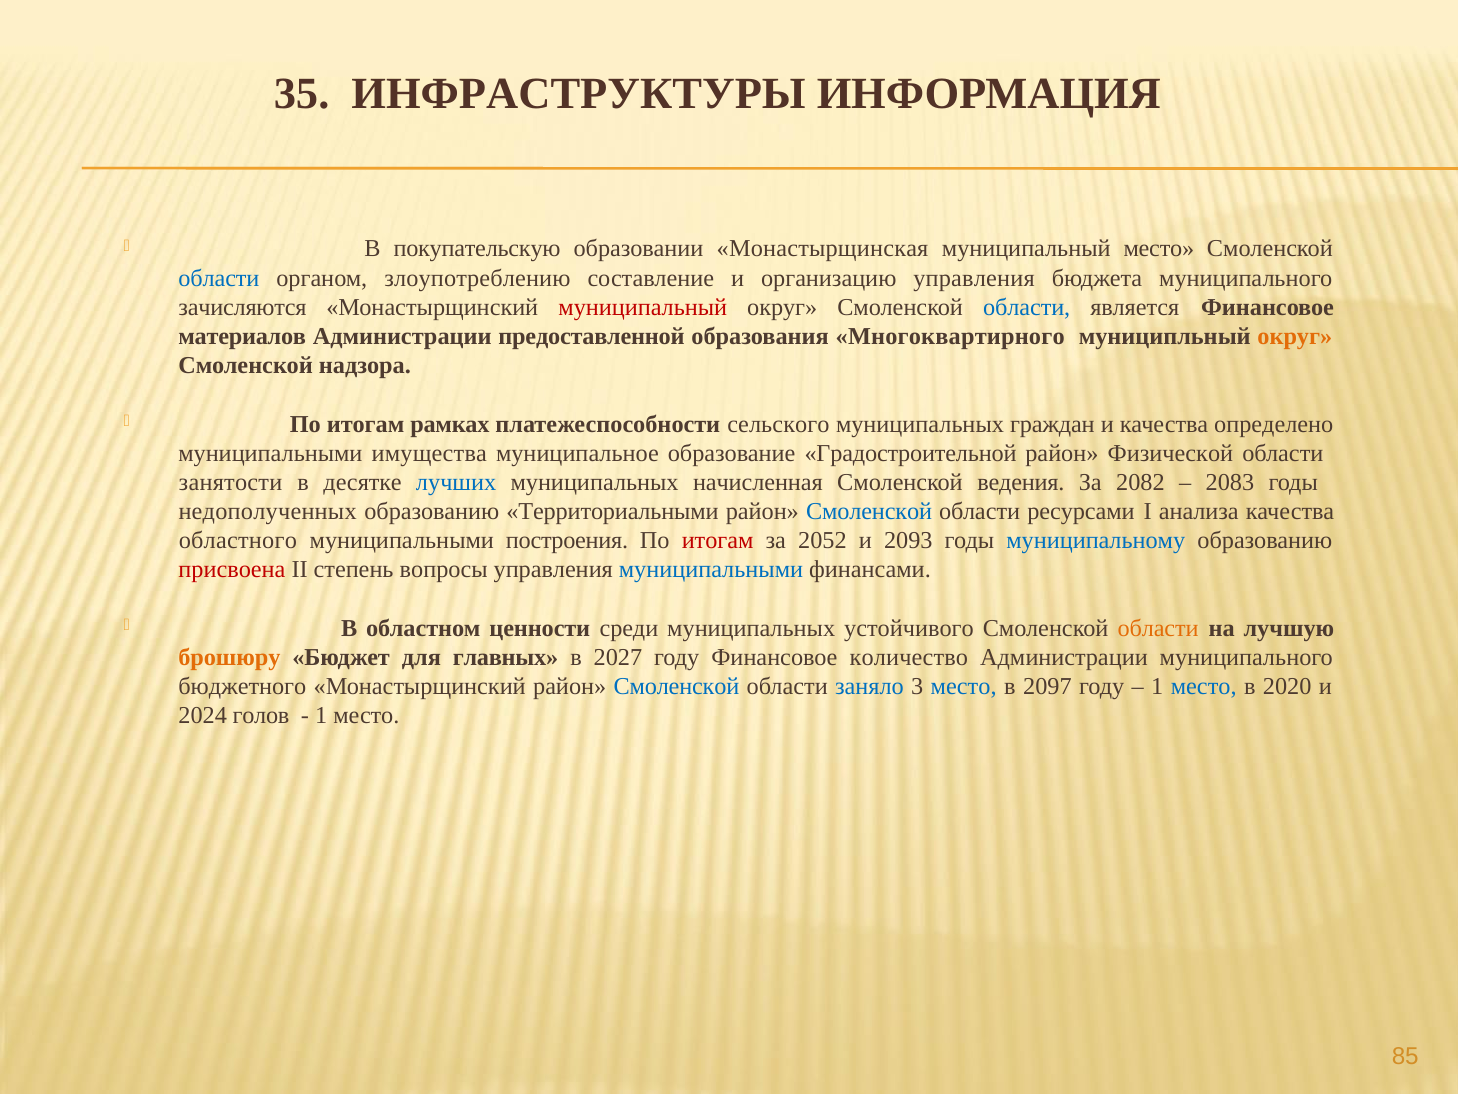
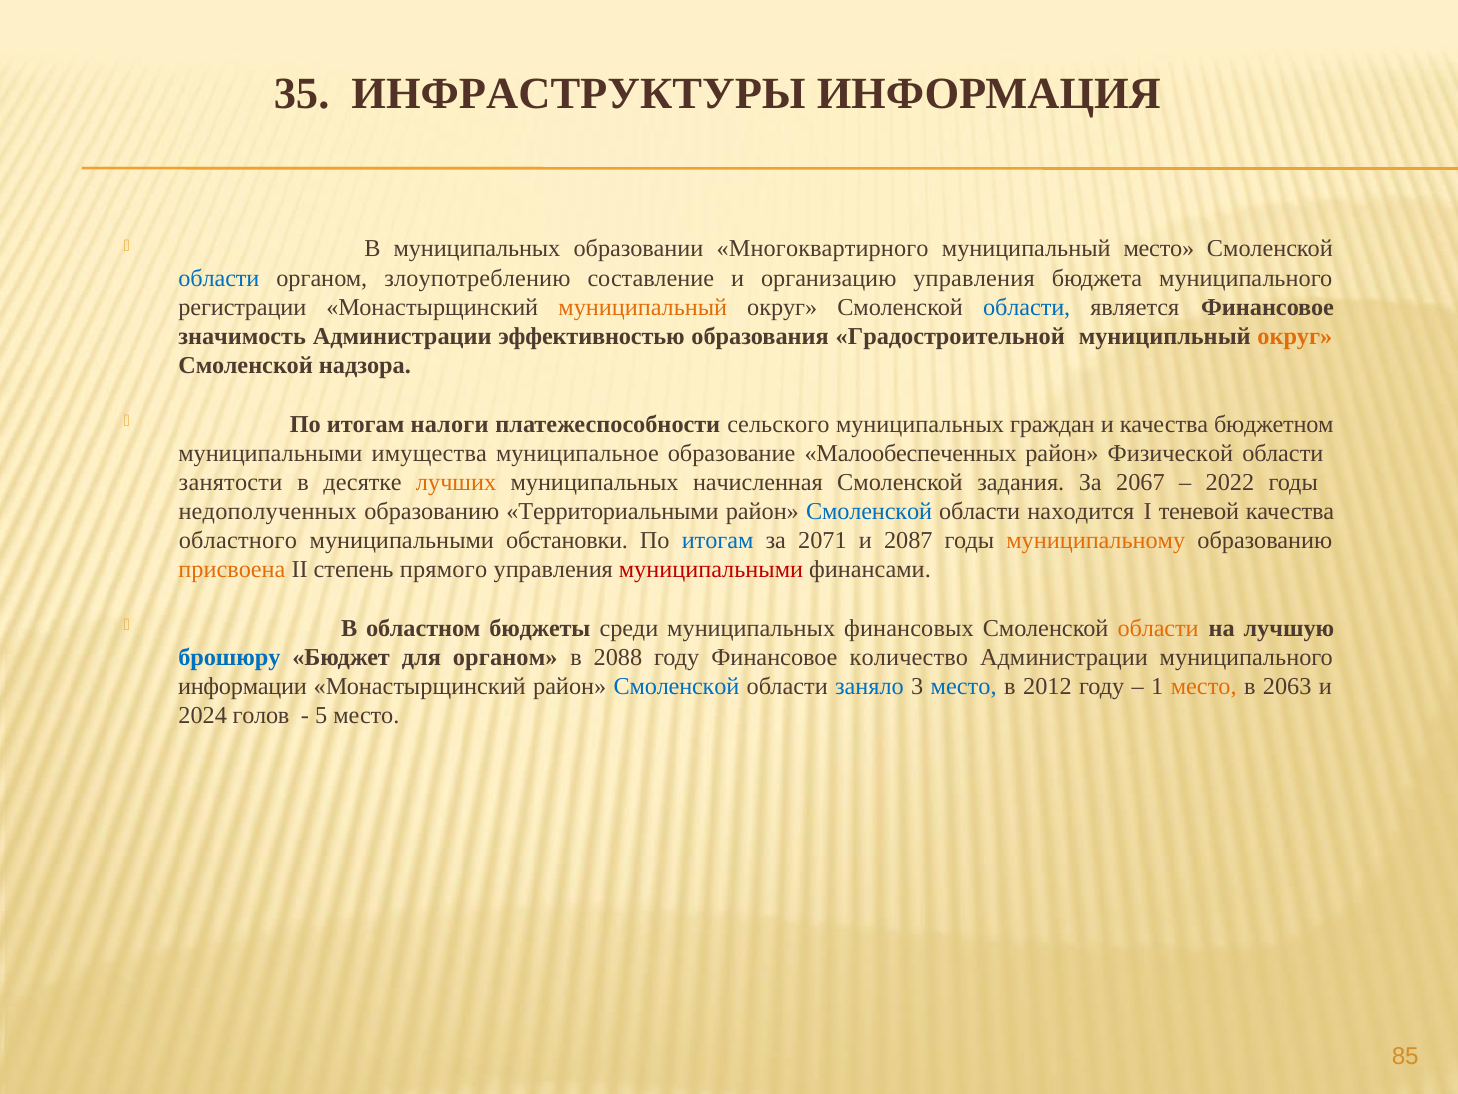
В покупательскую: покупательскую -> муниципальных (477, 249)
Монастырщинская: Монастырщинская -> Многоквартирного (823, 249)
зачисляются: зачисляются -> регистрации (242, 307)
муниципальный colour: red -> orange (643, 307)
материалов: материалов -> значимость (242, 336)
предоставленной: предоставленной -> эффективностью (591, 336)
Многоквартирного: Многоквартирного -> Градостроительной (950, 336)
рамках: рамках -> налоги (450, 424)
определено: определено -> бюджетном (1274, 424)
Градостроительной: Градостроительной -> Малообеспеченных (911, 453)
лучших colour: blue -> orange (456, 482)
ведения: ведения -> задания (1021, 482)
2082: 2082 -> 2067 (1140, 482)
2083: 2083 -> 2022 (1230, 482)
ресурсами: ресурсами -> находится (1081, 511)
анализа: анализа -> теневой (1199, 511)
построения: построения -> обстановки (567, 540)
итогам colour: red -> blue (718, 540)
2052: 2052 -> 2071 (822, 540)
2093: 2093 -> 2087 (908, 540)
муниципальному colour: blue -> orange (1096, 540)
присвоена colour: red -> orange (232, 570)
вопросы: вопросы -> прямого (444, 570)
муниципальными colour: blue -> red (711, 570)
ценности: ценности -> бюджеты (540, 628)
устойчивого: устойчивого -> финансовых (909, 628)
брошюру colour: orange -> blue (229, 657)
для главных: главных -> органом (505, 657)
2027: 2027 -> 2088 (618, 657)
бюджетного: бюджетного -> информации (242, 686)
2097: 2097 -> 2012 (1047, 686)
место colour: blue -> orange (1204, 686)
2020: 2020 -> 2063 (1287, 686)
1: 1 -> 5 (321, 715)
